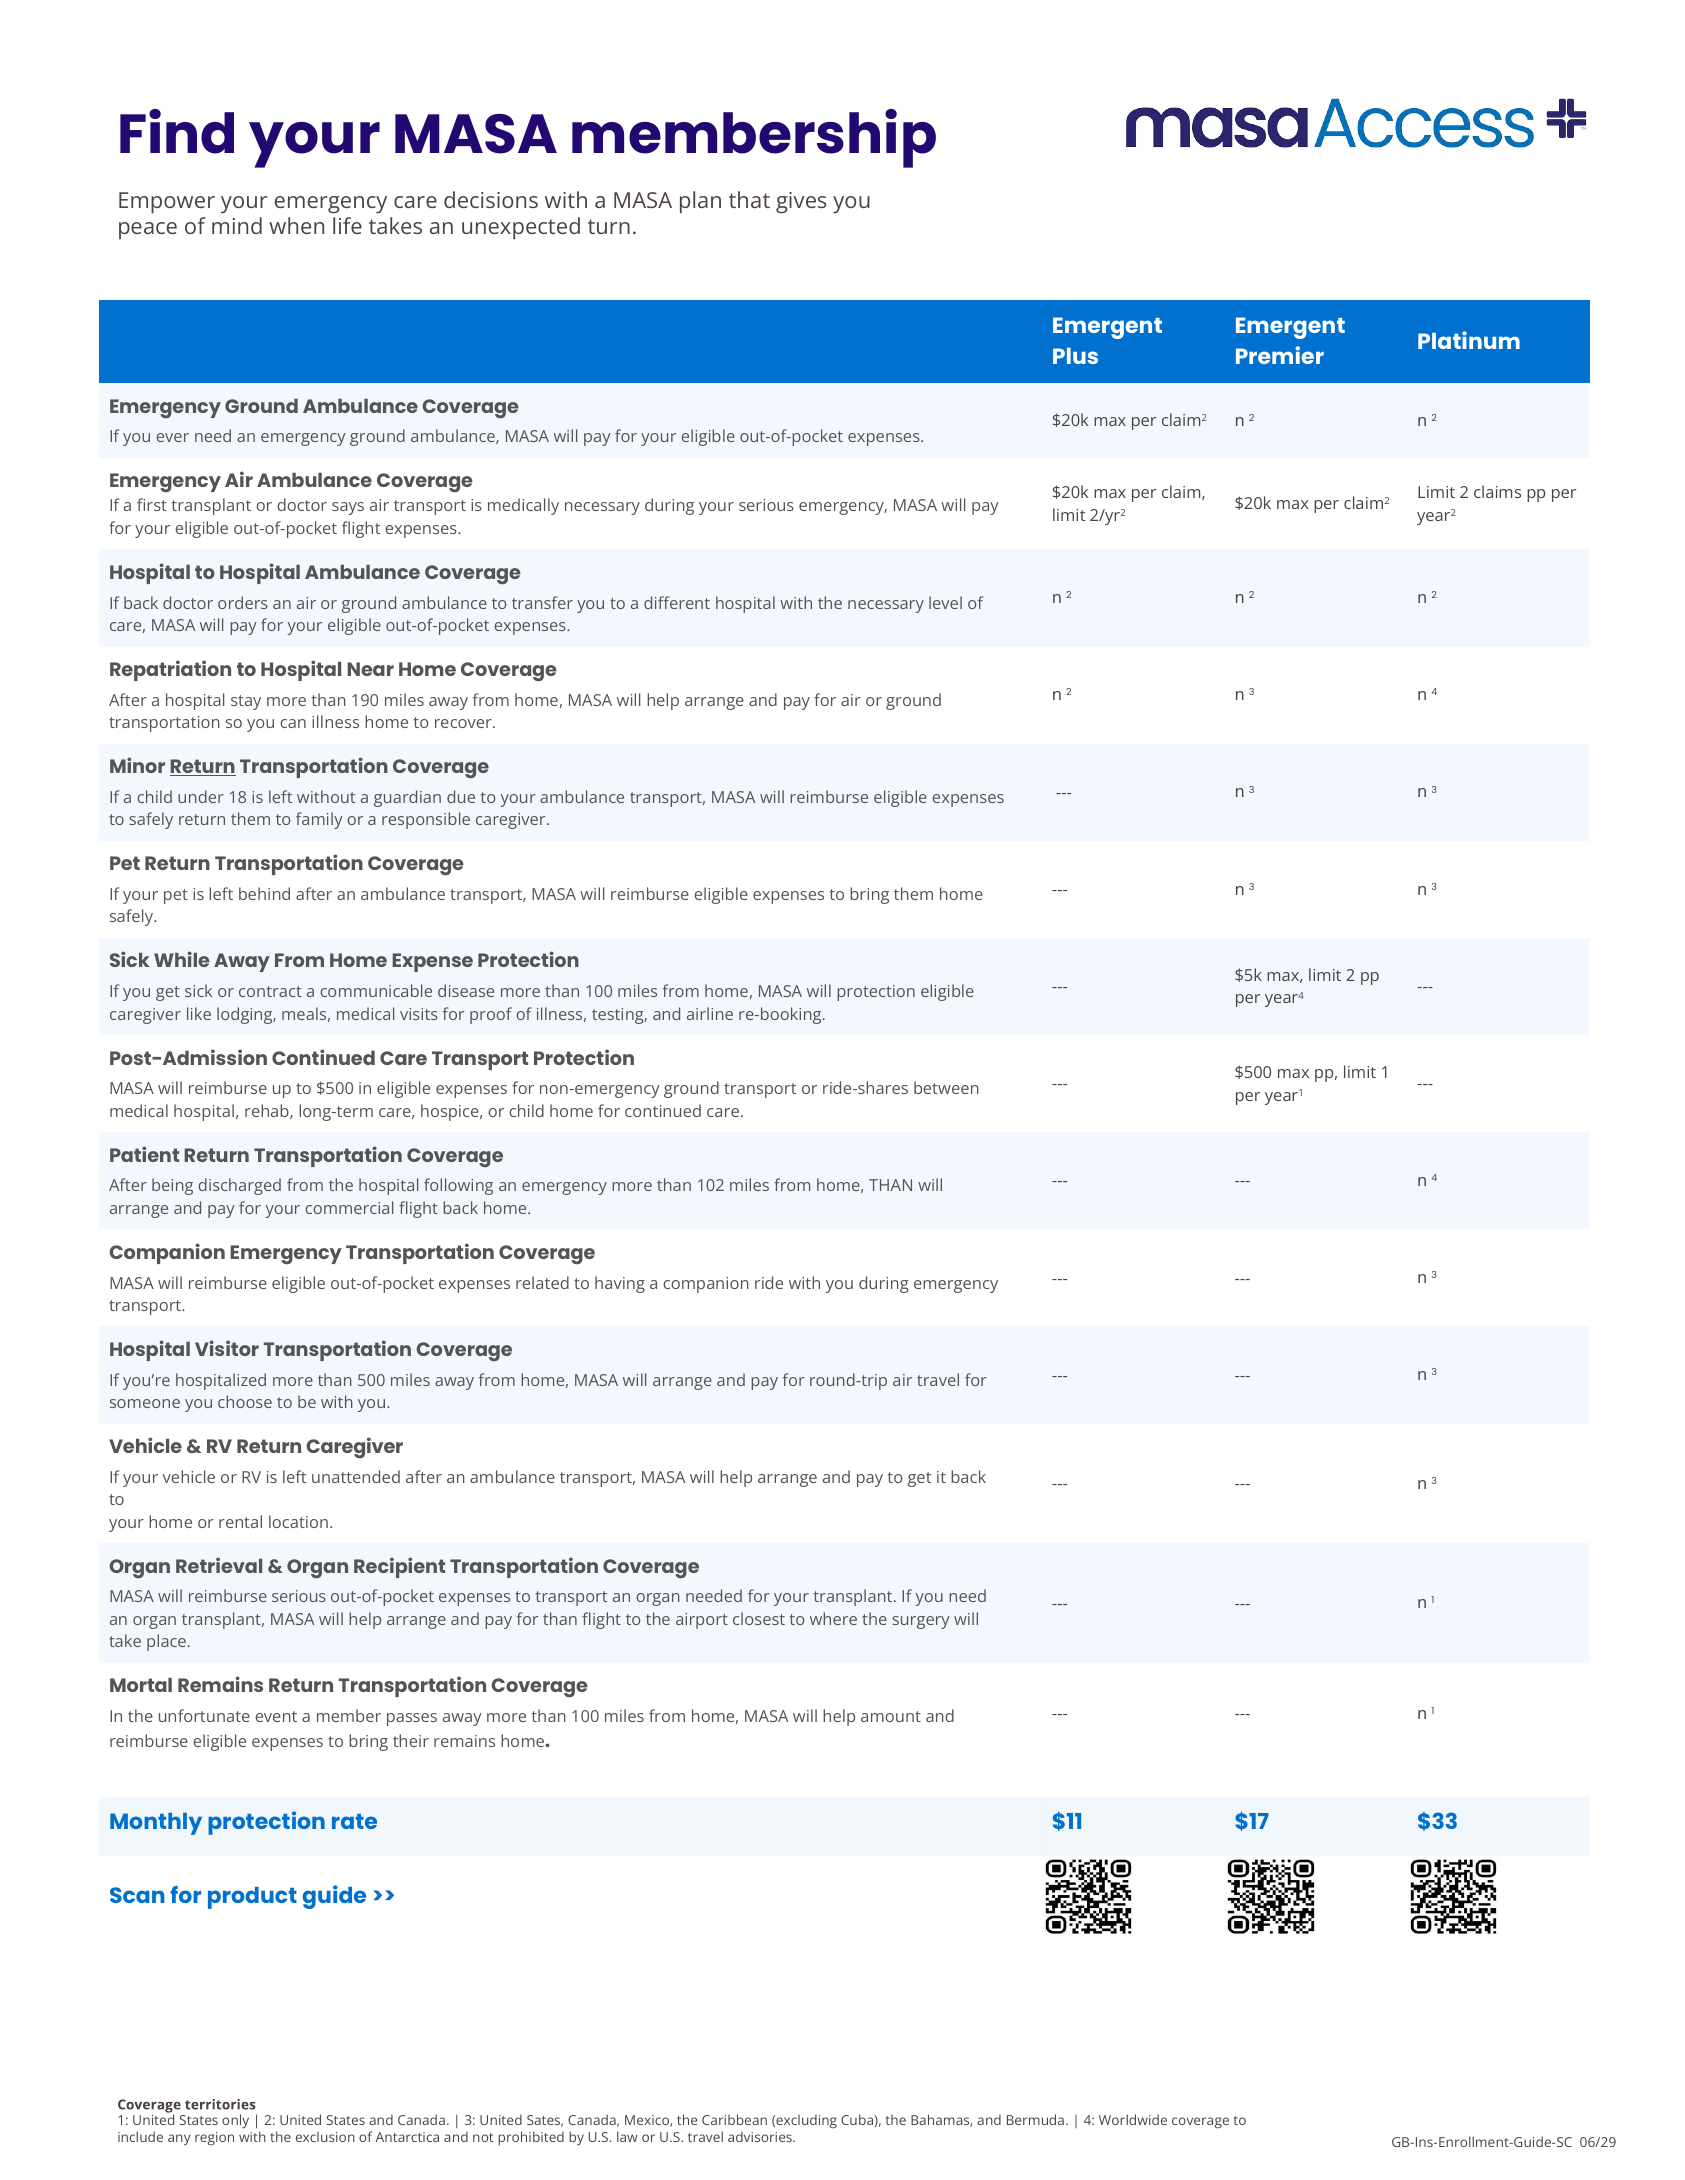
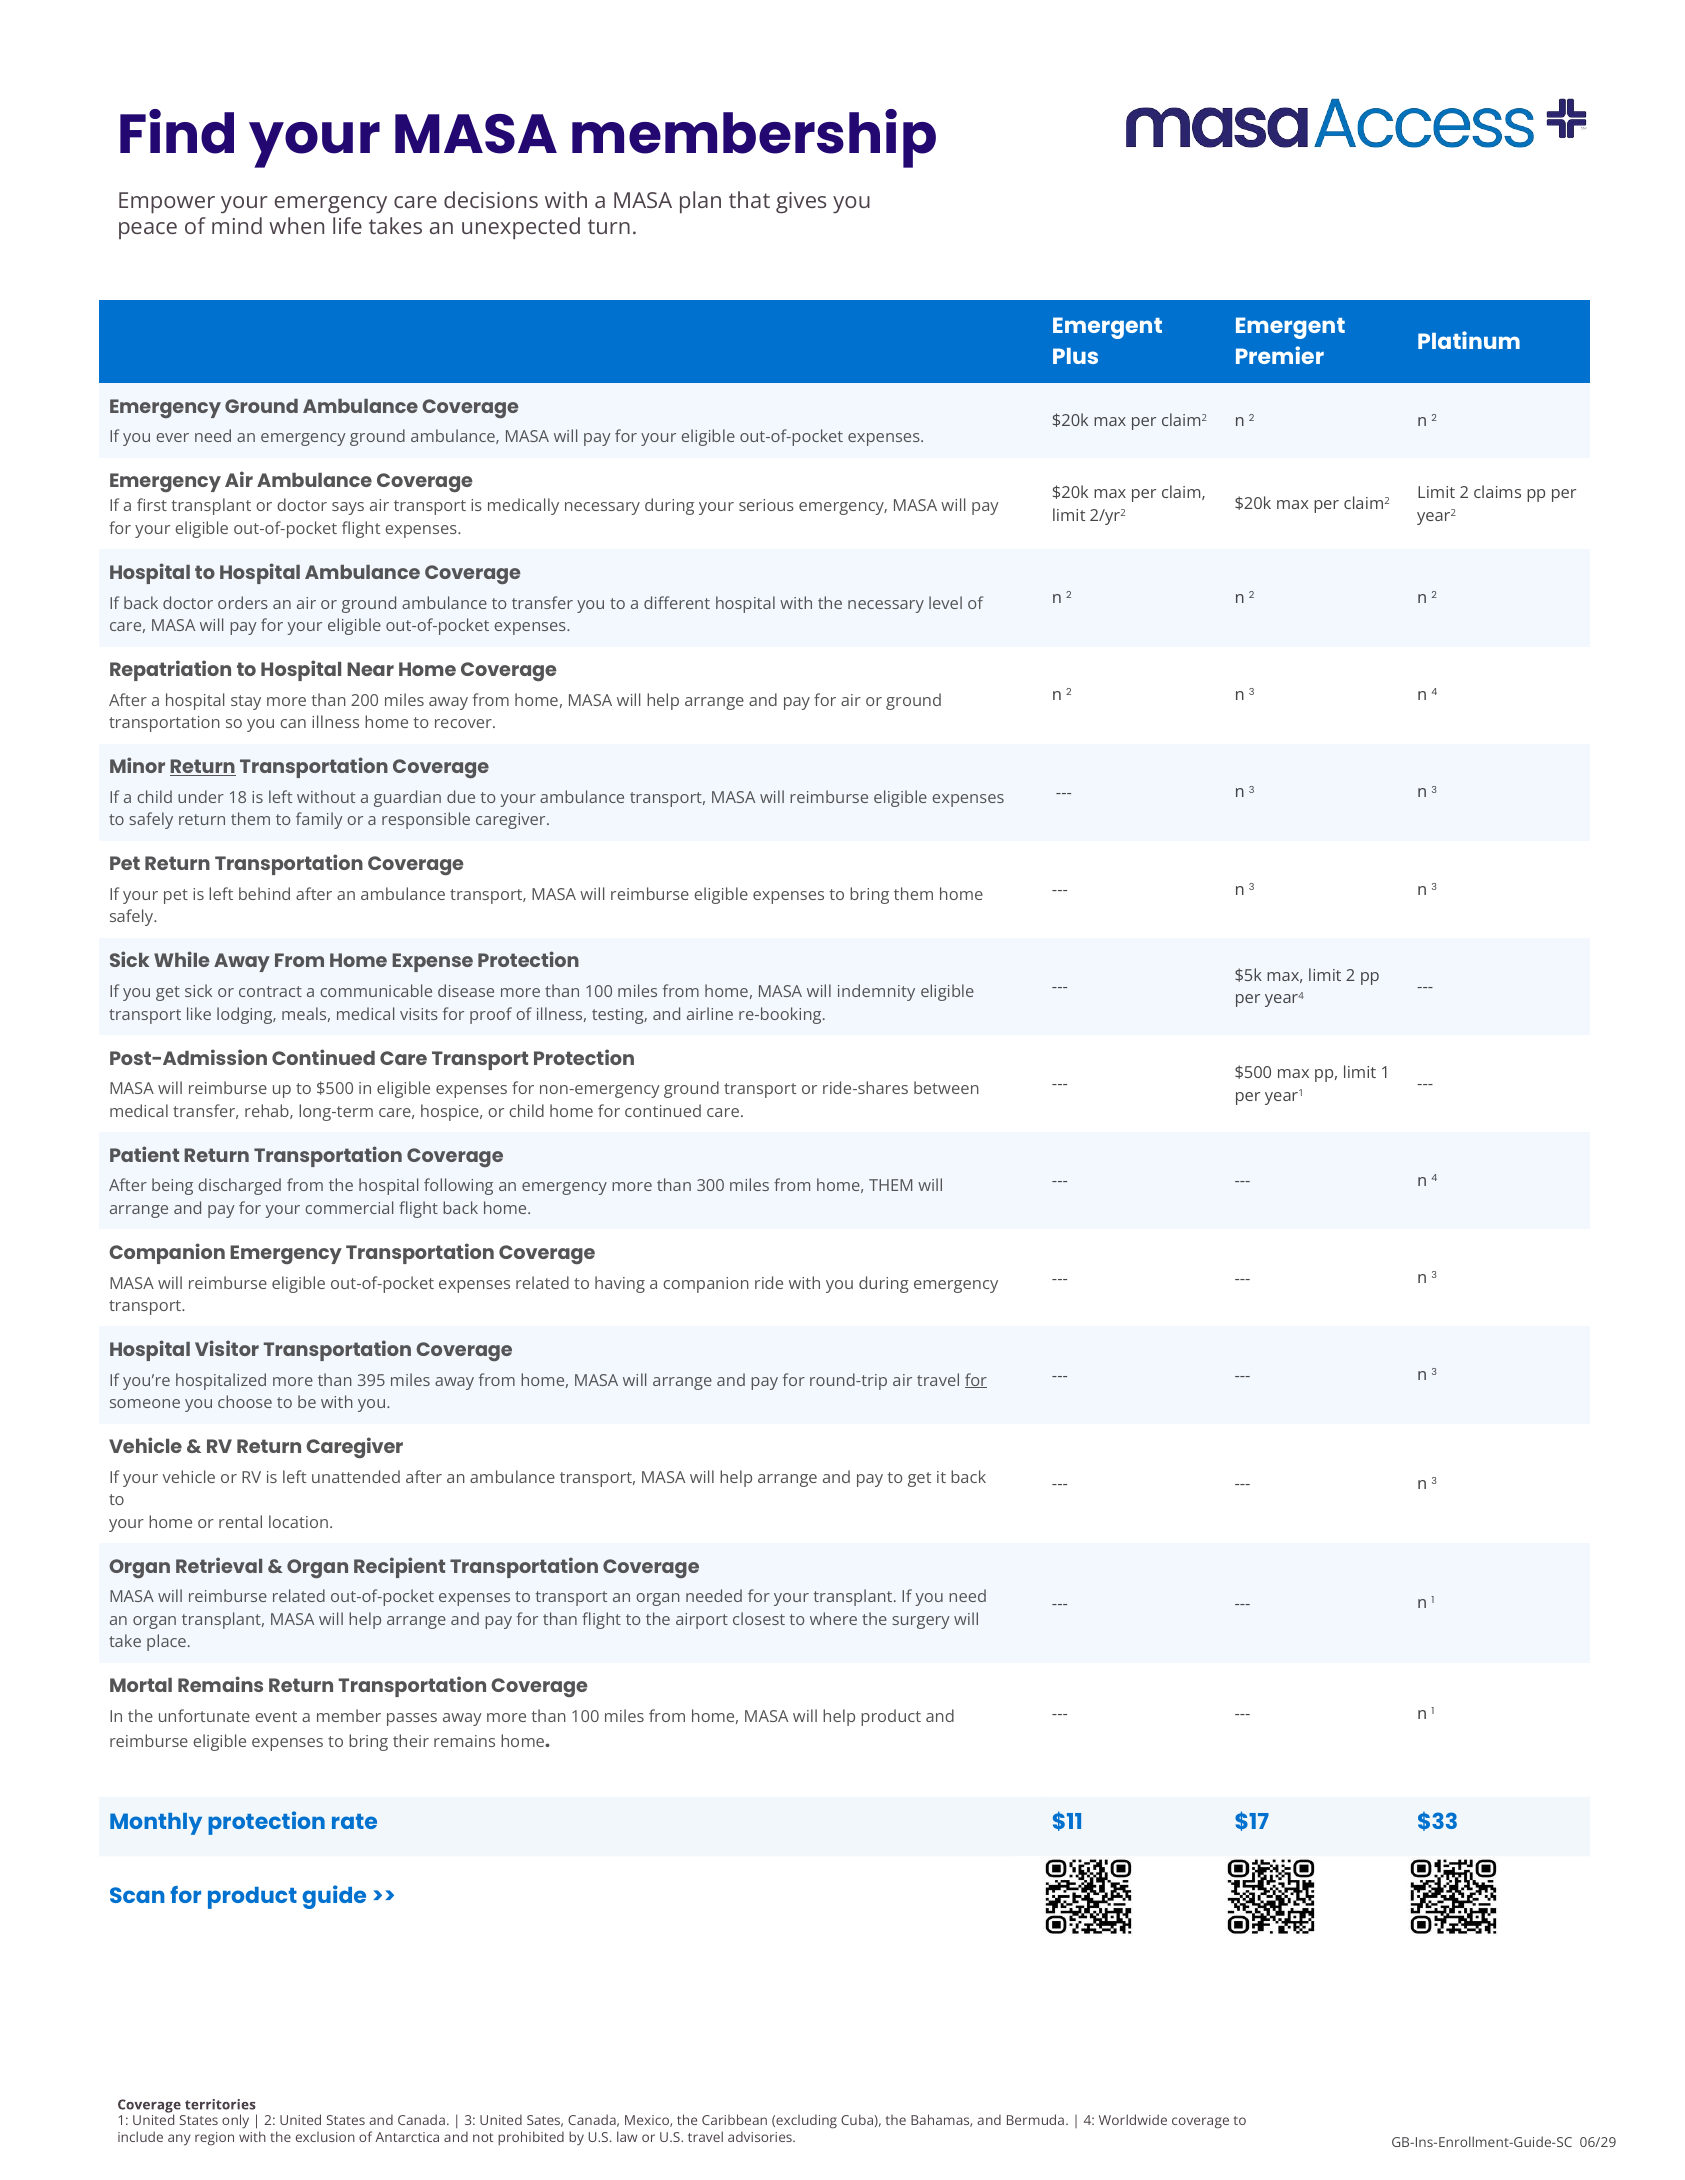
190: 190 -> 200 (365, 701)
will protection: protection -> indemnity (876, 992)
caregiver: caregiver -> transport (145, 1015)
medical hospital: hospital -> transfer (206, 1112)
102: 102 -> 300 (711, 1187)
home THAN: THAN -> THEM (892, 1187)
500: 500 -> 395 (371, 1381)
for underline: none -> present (976, 1381)
reimburse serious: serious -> related (299, 1598)
help amount: amount -> product (891, 1718)
